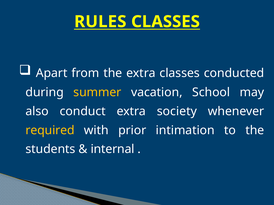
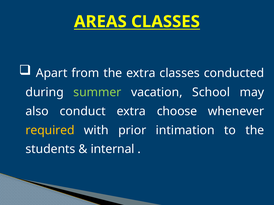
RULES: RULES -> AREAS (100, 22)
summer colour: yellow -> light green (97, 93)
society: society -> choose (177, 112)
